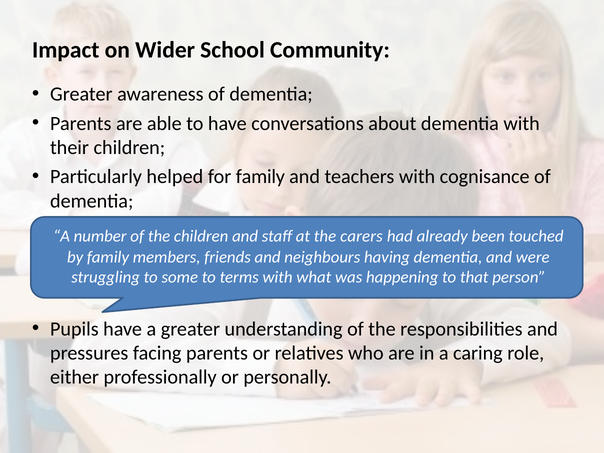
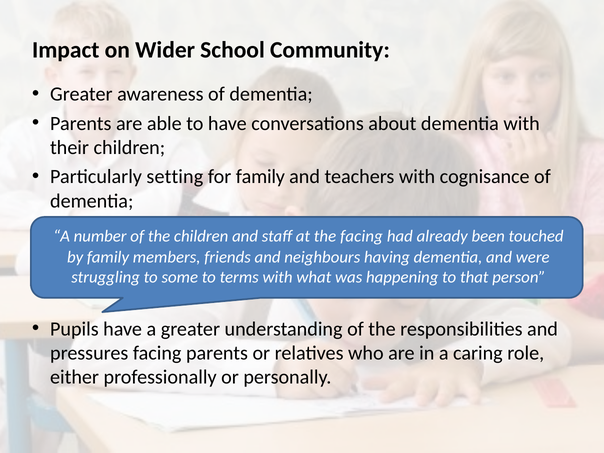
helped: helped -> setting (175, 177)
the carers: carers -> facing (361, 236)
